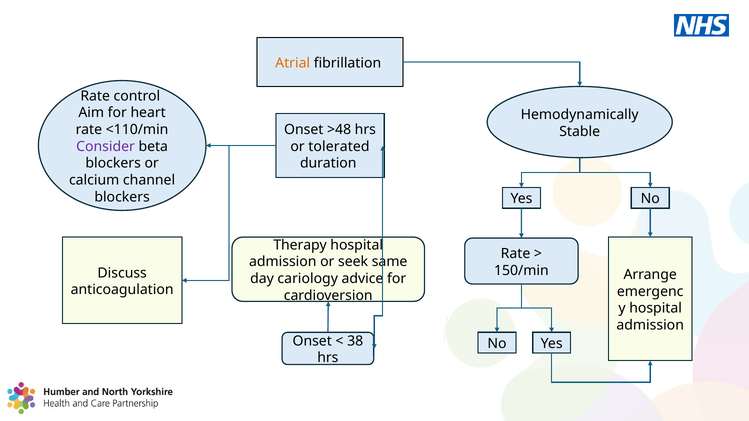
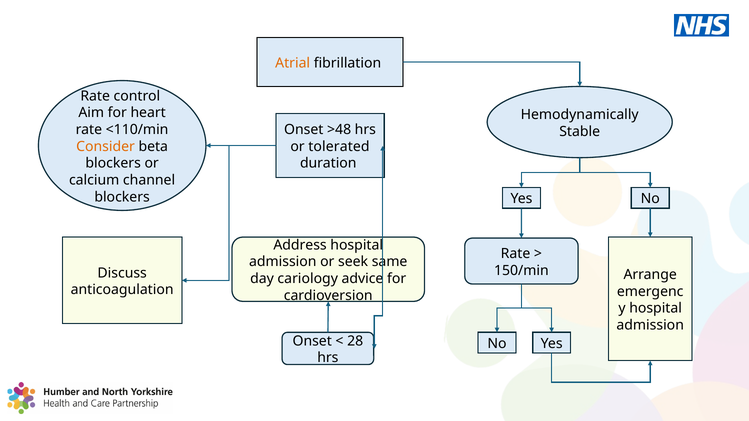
Consider colour: purple -> orange (106, 147)
Therapy: Therapy -> Address (300, 245)
38: 38 -> 28 (355, 341)
